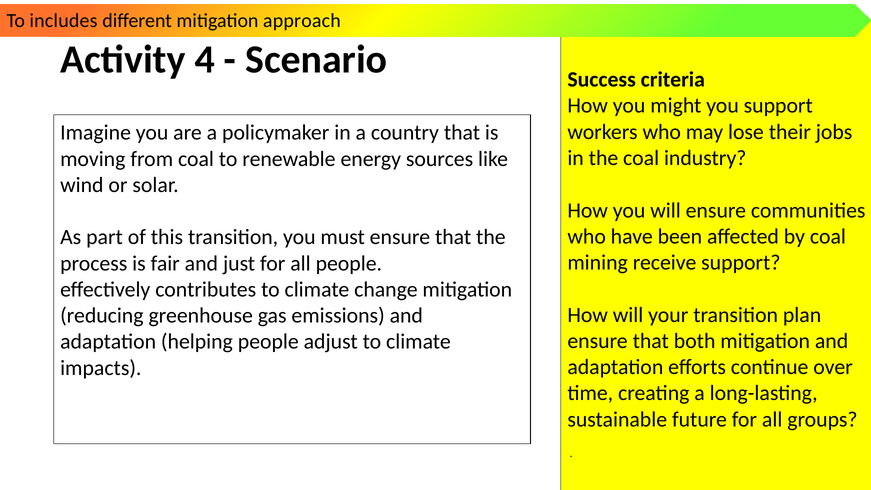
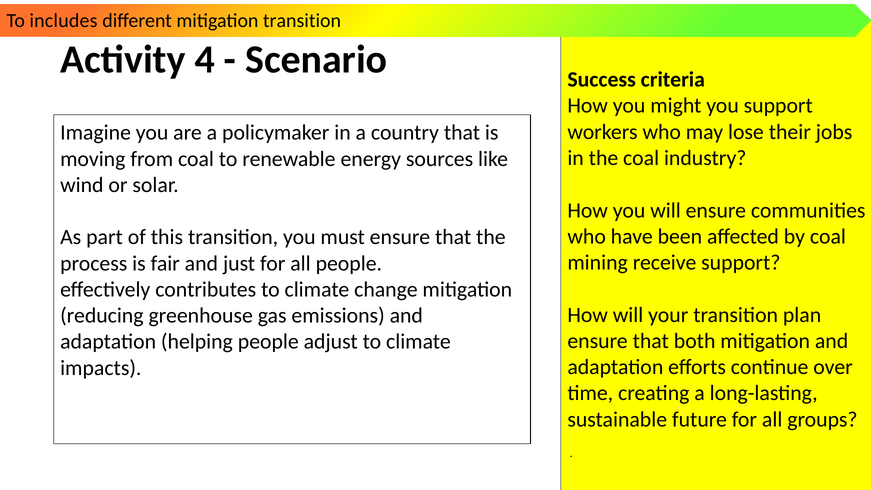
mitigation approach: approach -> transition (302, 21)
